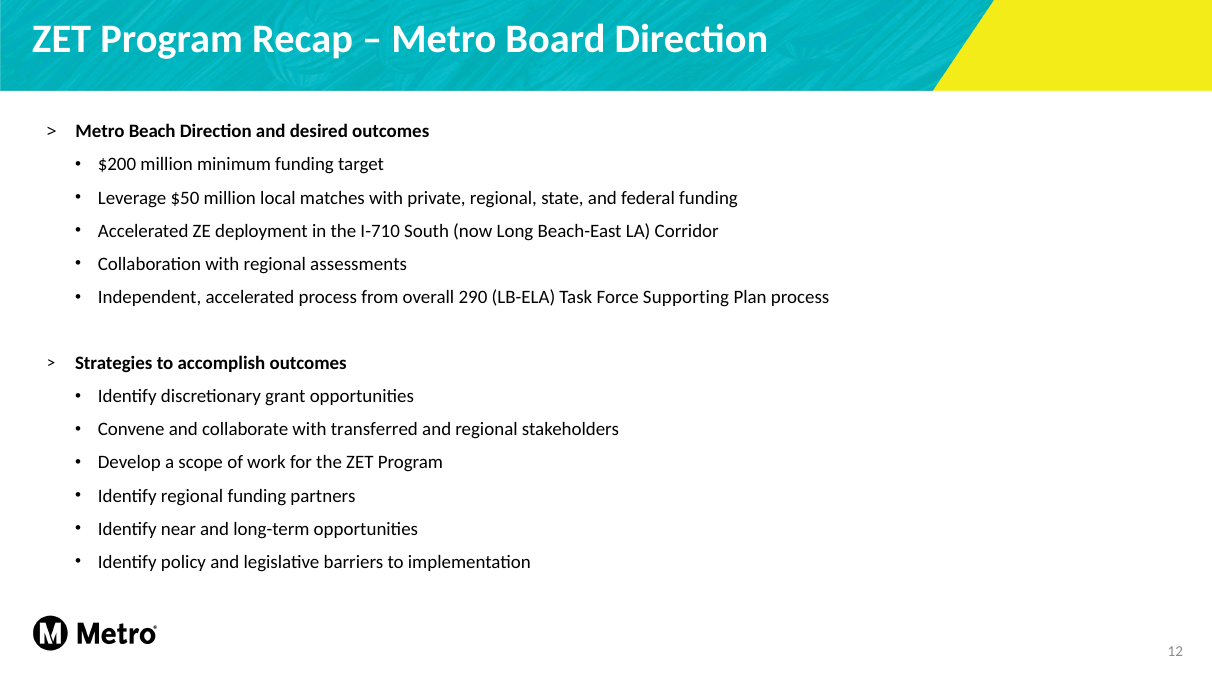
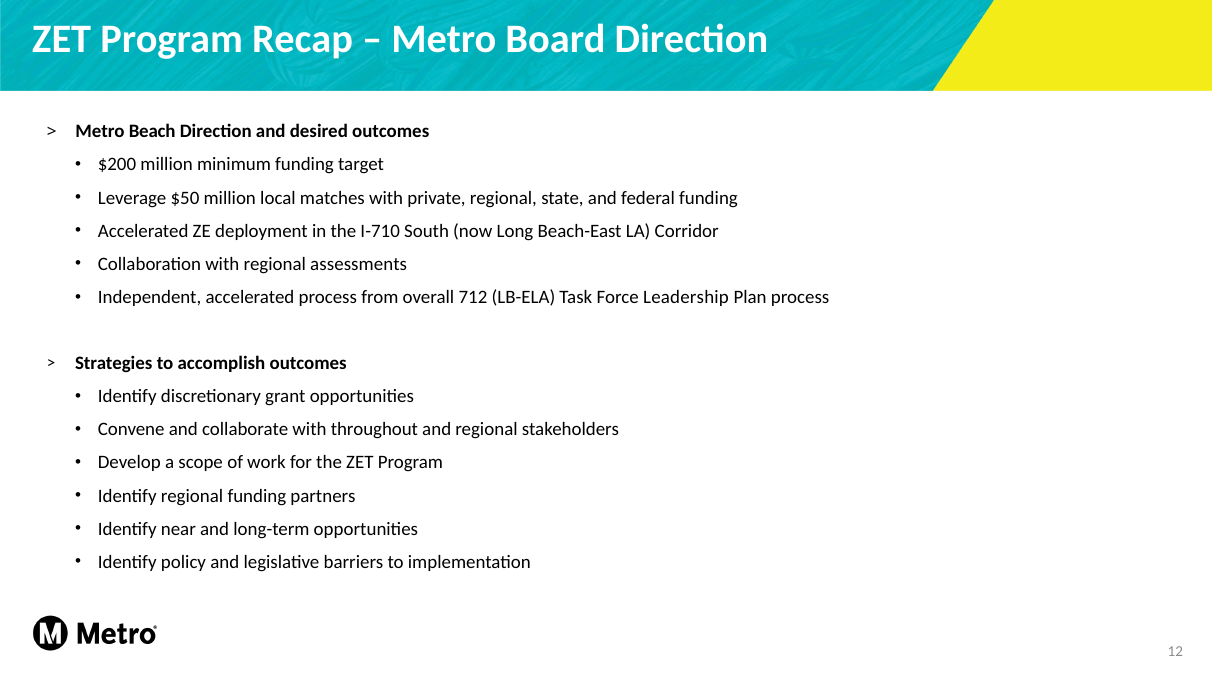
290: 290 -> 712 (473, 297)
Supporting: Supporting -> Leadership (686, 297)
transferred: transferred -> throughout (374, 429)
